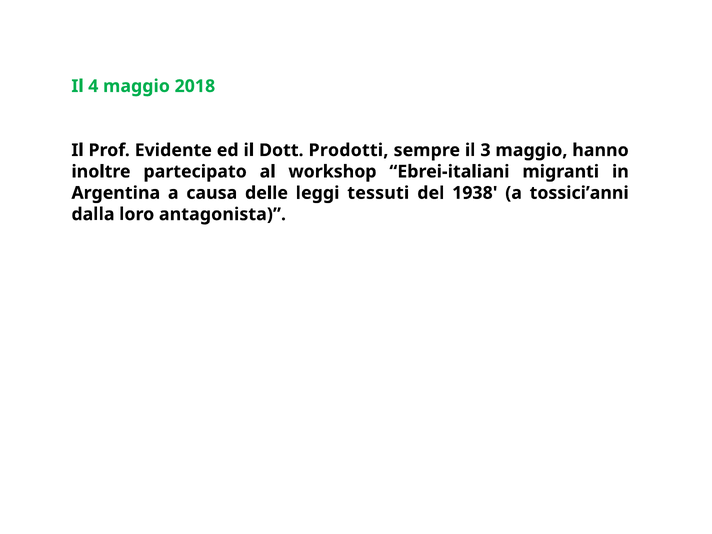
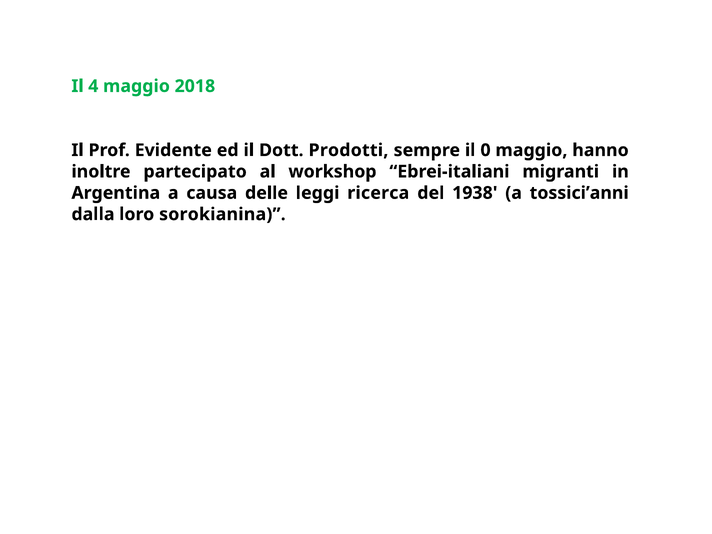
3: 3 -> 0 (486, 150)
tessuti: tessuti -> ricerca (378, 193)
antagonista: antagonista -> sorokianina (222, 214)
